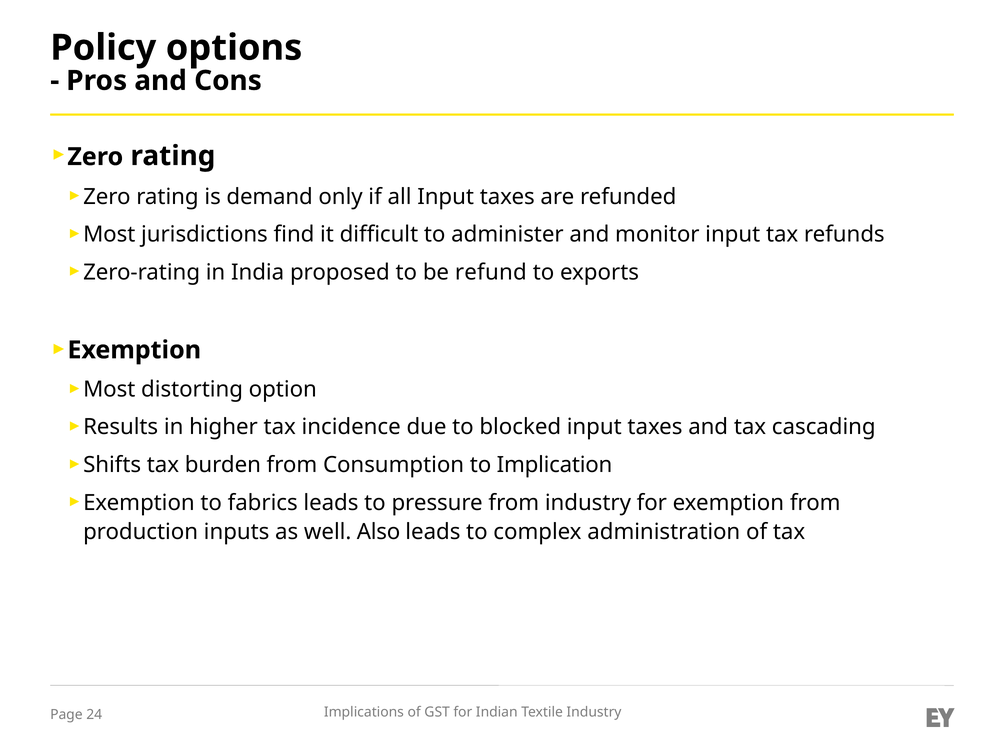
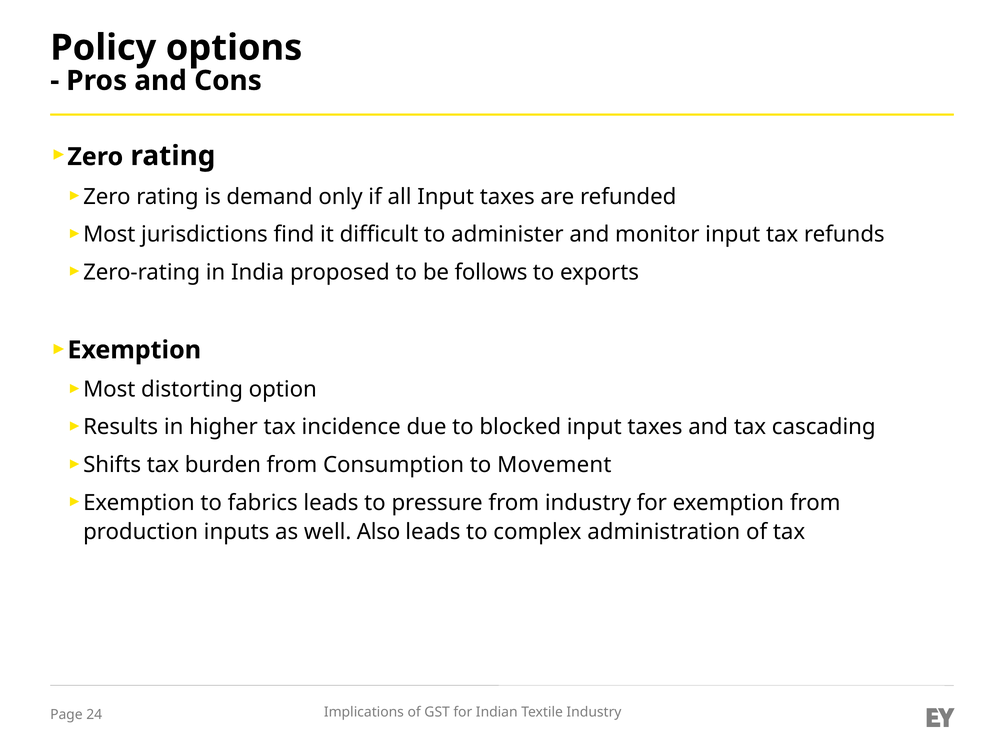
refund: refund -> follows (491, 272)
Implication: Implication -> Movement (554, 465)
